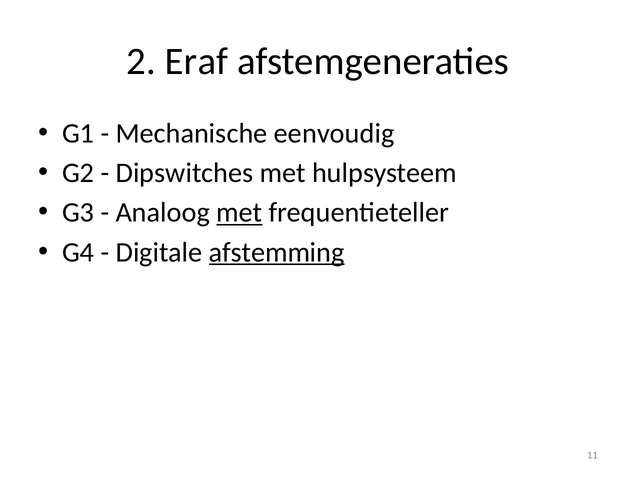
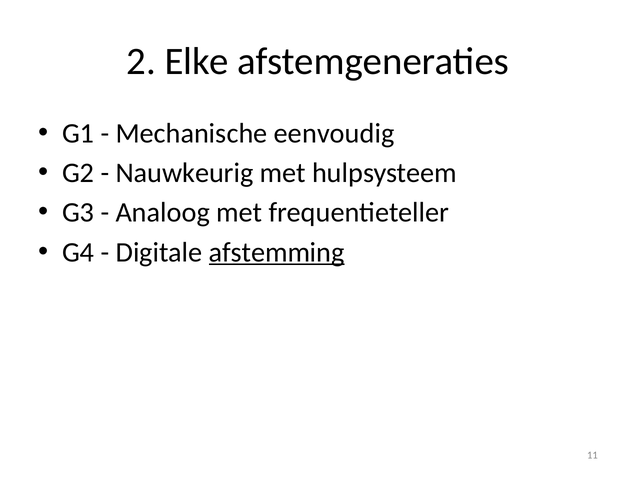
Eraf: Eraf -> Elke (197, 62)
Dipswitches: Dipswitches -> Nauwkeurig (185, 173)
met underline: present -> none (239, 213)
